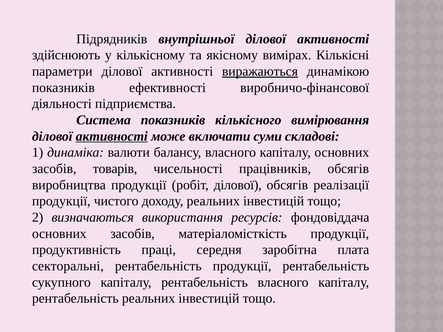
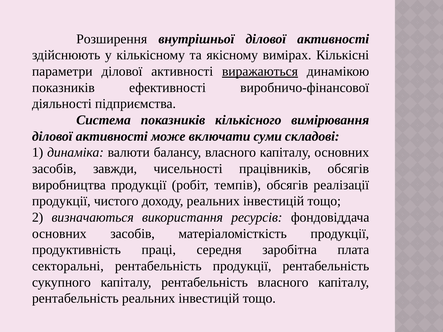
Підрядників: Підрядників -> Розширення (112, 39)
активності underline: present -> none (112, 136)
товарів: товарів -> завжди (115, 169)
робіт ділової: ділової -> темпів (238, 185)
